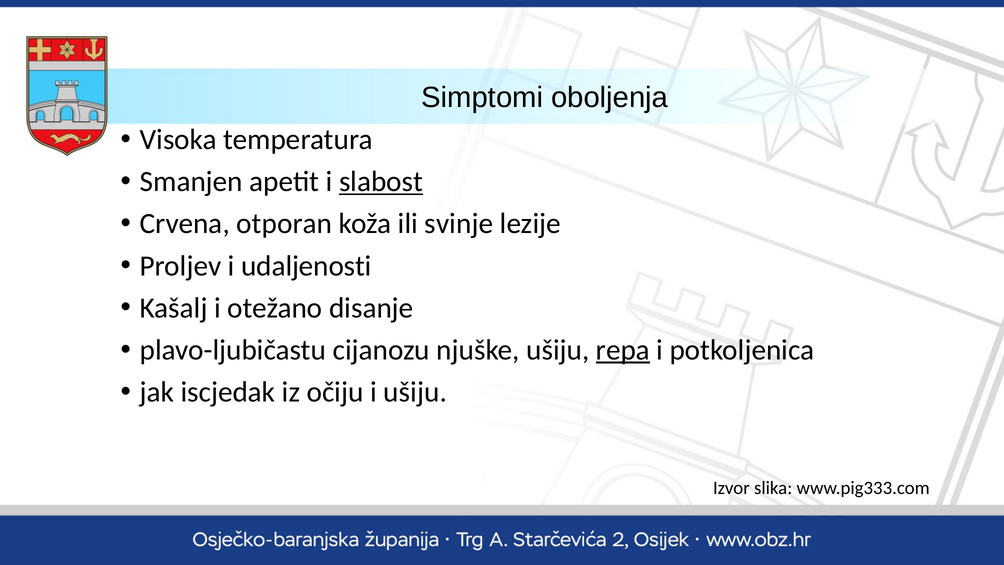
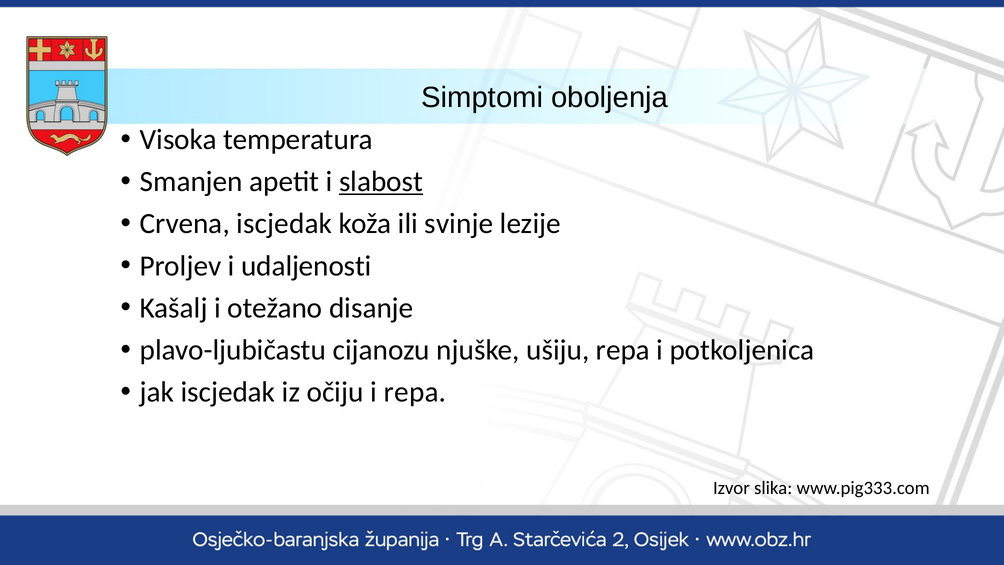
Crvena otporan: otporan -> iscjedak (284, 224)
repa underline: present -> none (623, 350)
i ušiju: ušiju -> repa (415, 392)
